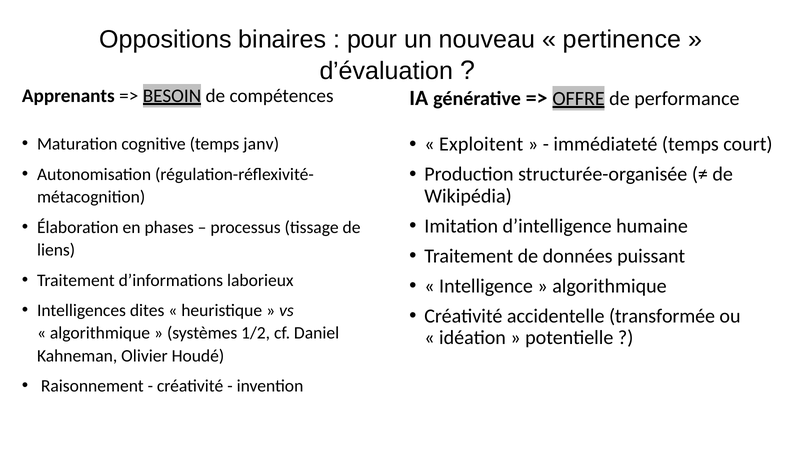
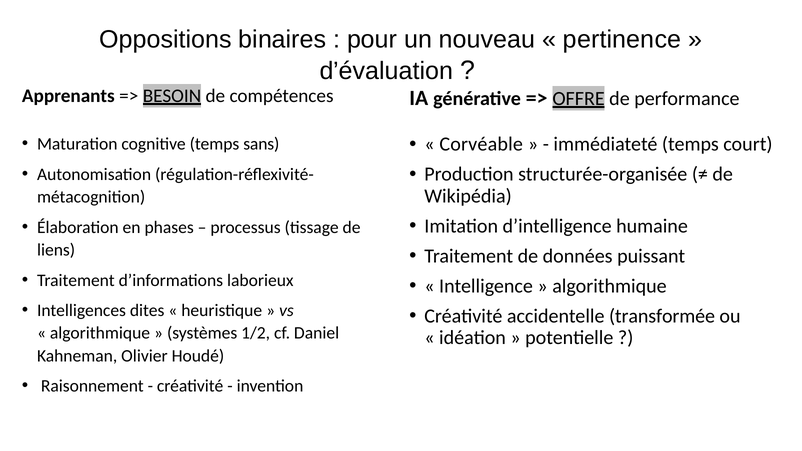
Exploitent: Exploitent -> Corvéable (481, 144)
janv: janv -> sans (261, 144)
